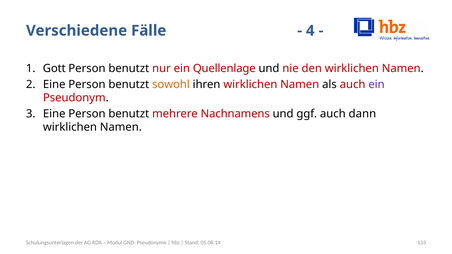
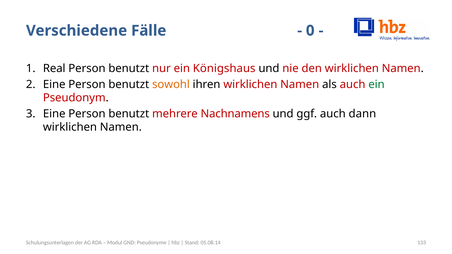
4: 4 -> 0 (310, 31)
Gott: Gott -> Real (54, 69)
Quellenlage: Quellenlage -> Königshaus (224, 69)
ein colour: purple -> green (377, 84)
